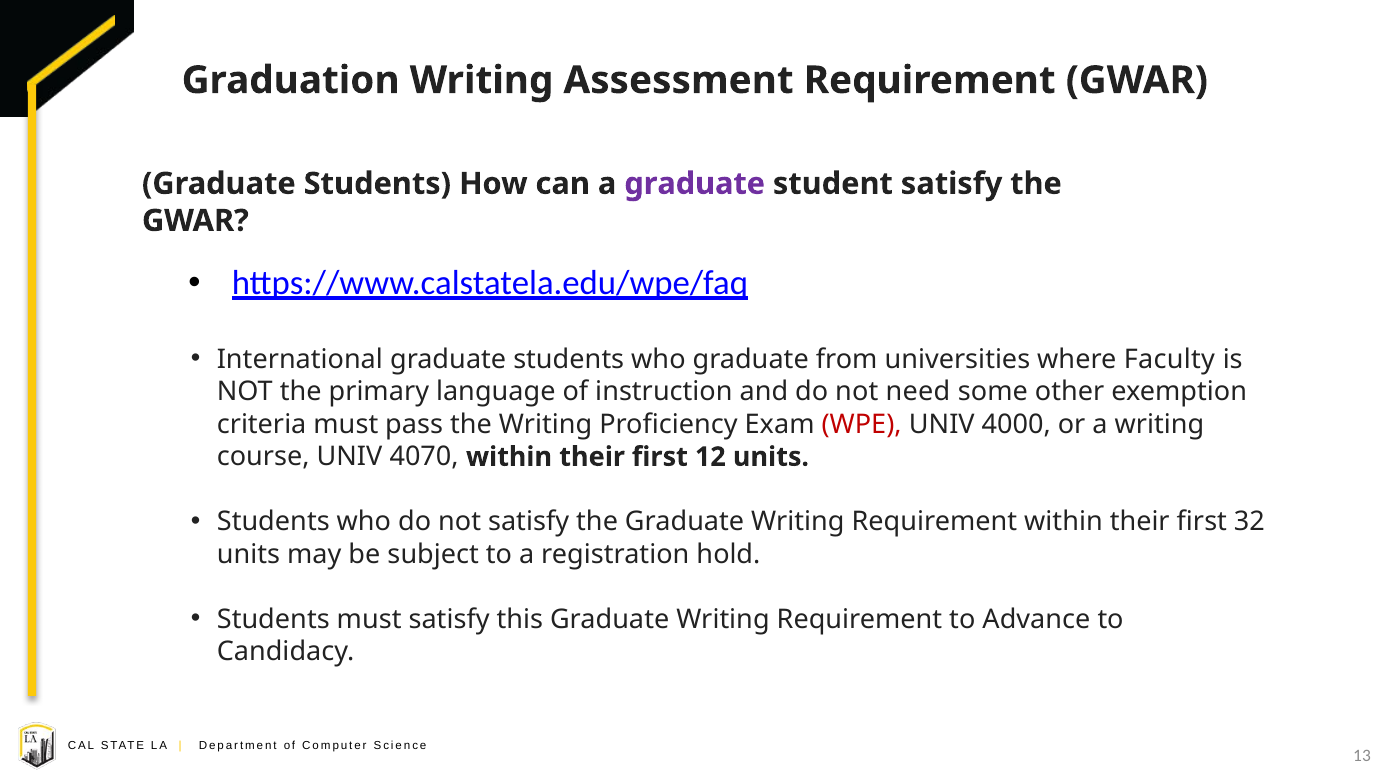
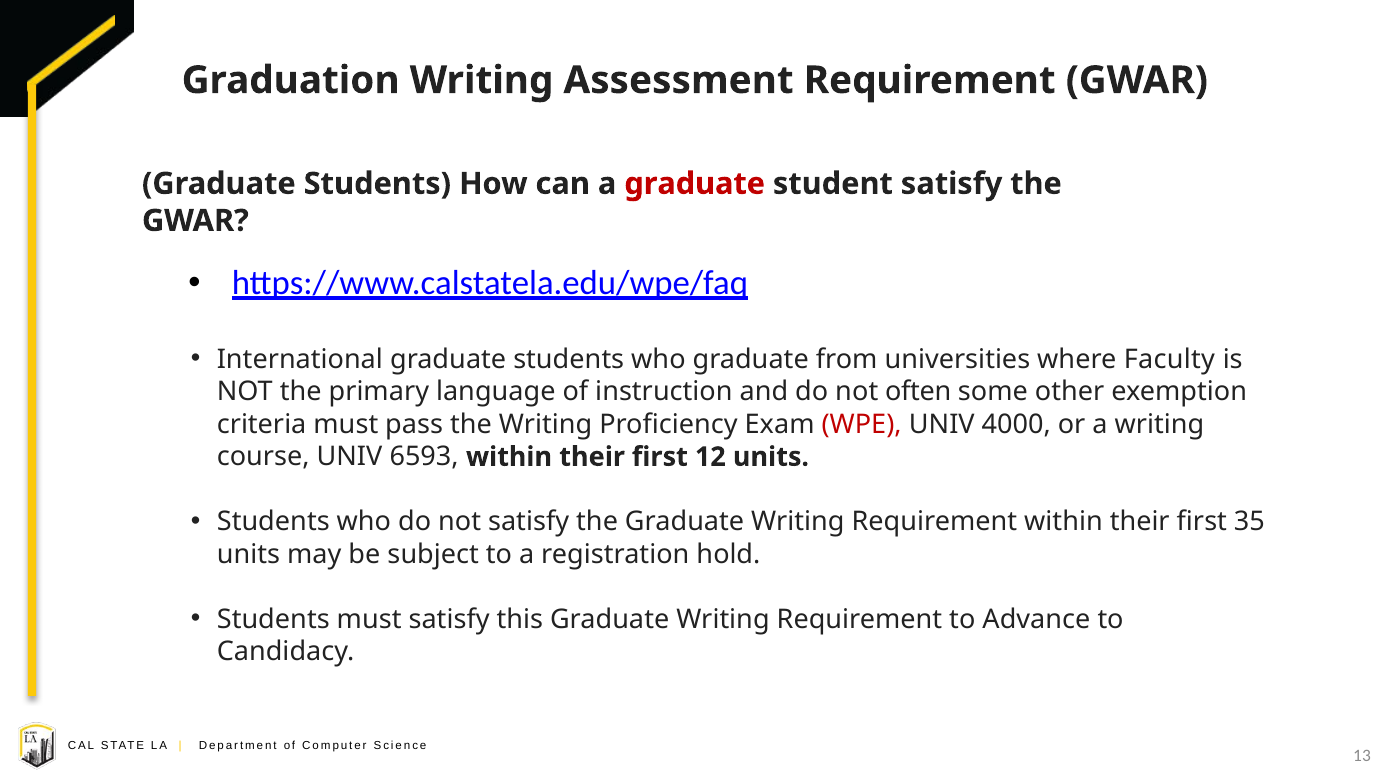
graduate colour: purple -> red (695, 184)
need: need -> often (918, 392)
4070: 4070 -> 6593 (424, 457)
32: 32 -> 35 (1249, 522)
